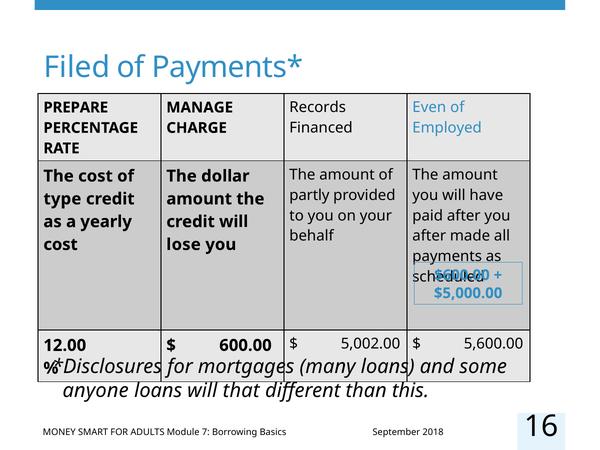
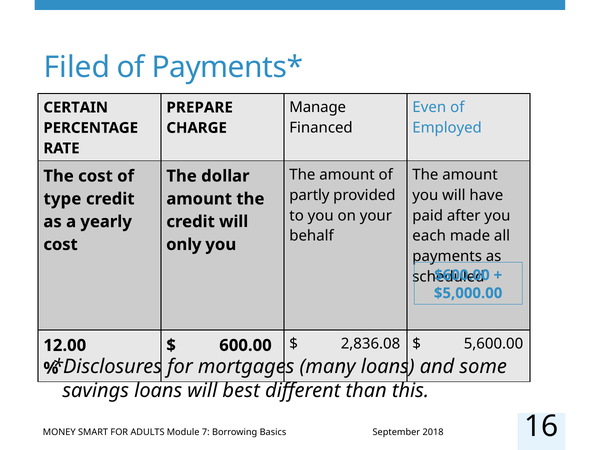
Records: Records -> Manage (318, 107)
PREPARE: PREPARE -> CERTAIN (76, 107)
MANAGE: MANAGE -> PREPARE (200, 107)
after: after -> each (429, 236)
lose: lose -> only (184, 244)
5,002.00: 5,002.00 -> 2,836.08 (371, 344)
anyone: anyone -> savings (96, 391)
that: that -> best (241, 391)
